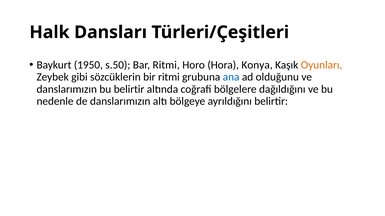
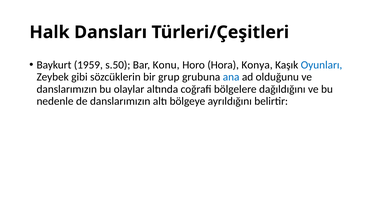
1950: 1950 -> 1959 (88, 65)
Bar Ritmi: Ritmi -> Konu (166, 65)
Oyunları colour: orange -> blue (322, 65)
bir ritmi: ritmi -> grup (169, 77)
bu belirtir: belirtir -> olaylar (129, 89)
